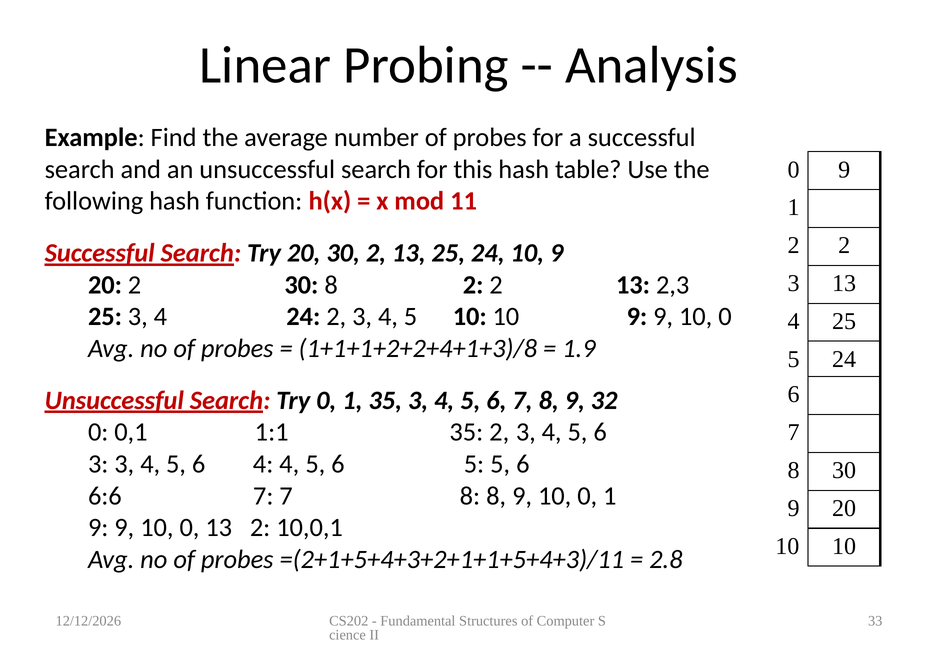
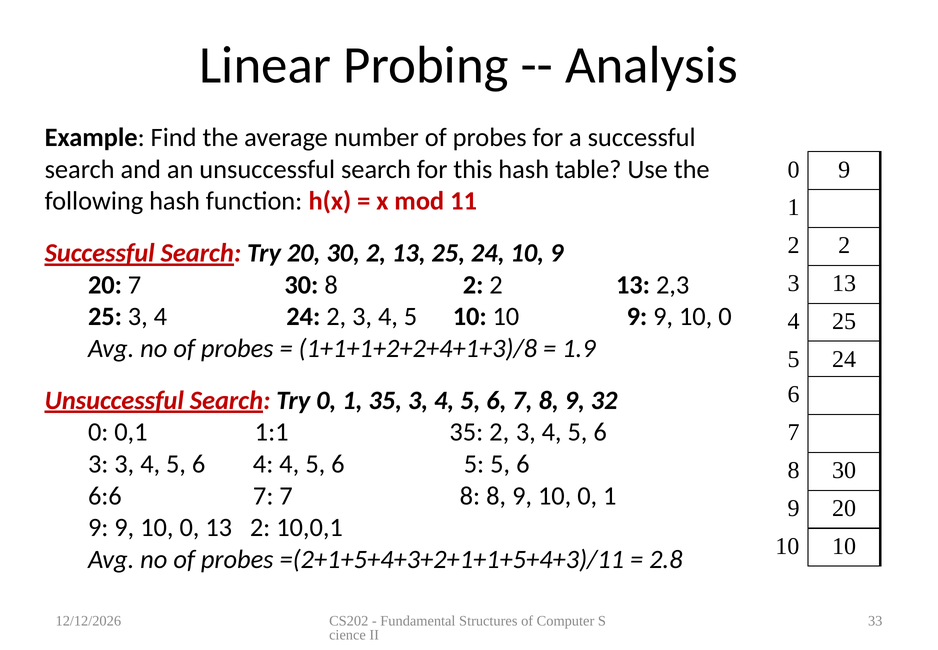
20 2: 2 -> 7 (135, 285)
